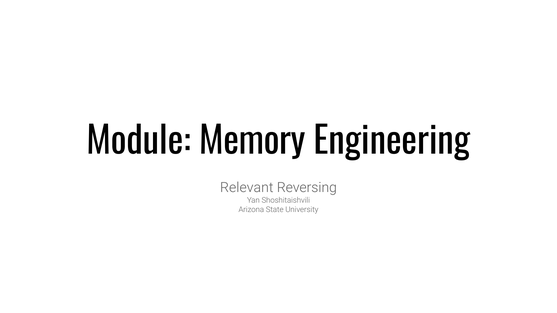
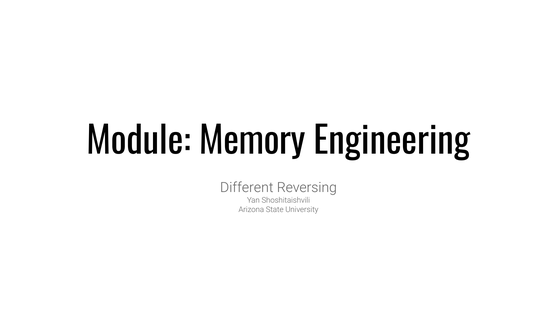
Relevant: Relevant -> Different (247, 188)
